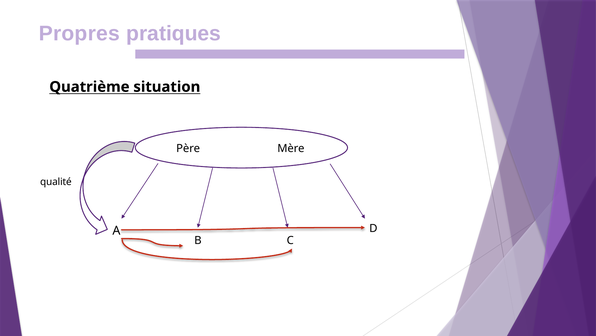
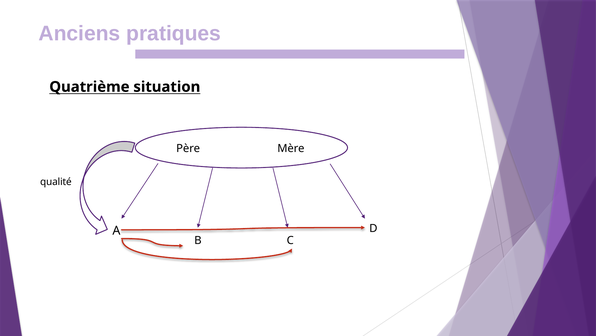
Propres: Propres -> Anciens (79, 34)
